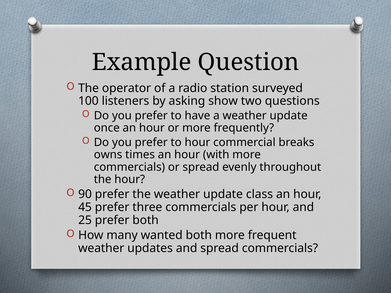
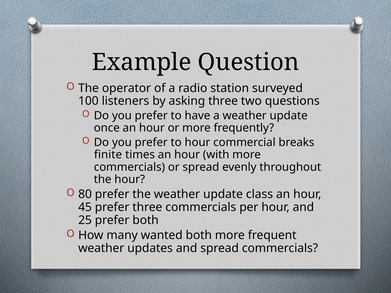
asking show: show -> three (223, 101)
owns: owns -> finite (108, 155)
90: 90 -> 80 (85, 194)
